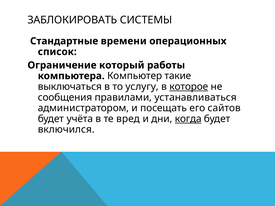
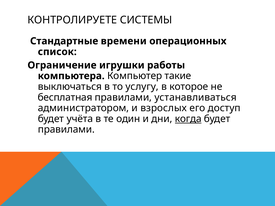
ЗАБЛОКИРОВАТЬ: ЗАБЛОКИРОВАТЬ -> КОНТРОЛИРУЕТЕ (72, 20)
который: который -> игрушки (122, 65)
которое underline: present -> none (189, 87)
сообщения: сообщения -> бесплатная (65, 97)
посещать: посещать -> взрослых (164, 108)
сайтов: сайтов -> доступ (224, 108)
вред: вред -> один (128, 119)
включился: включился -> правилами (66, 130)
